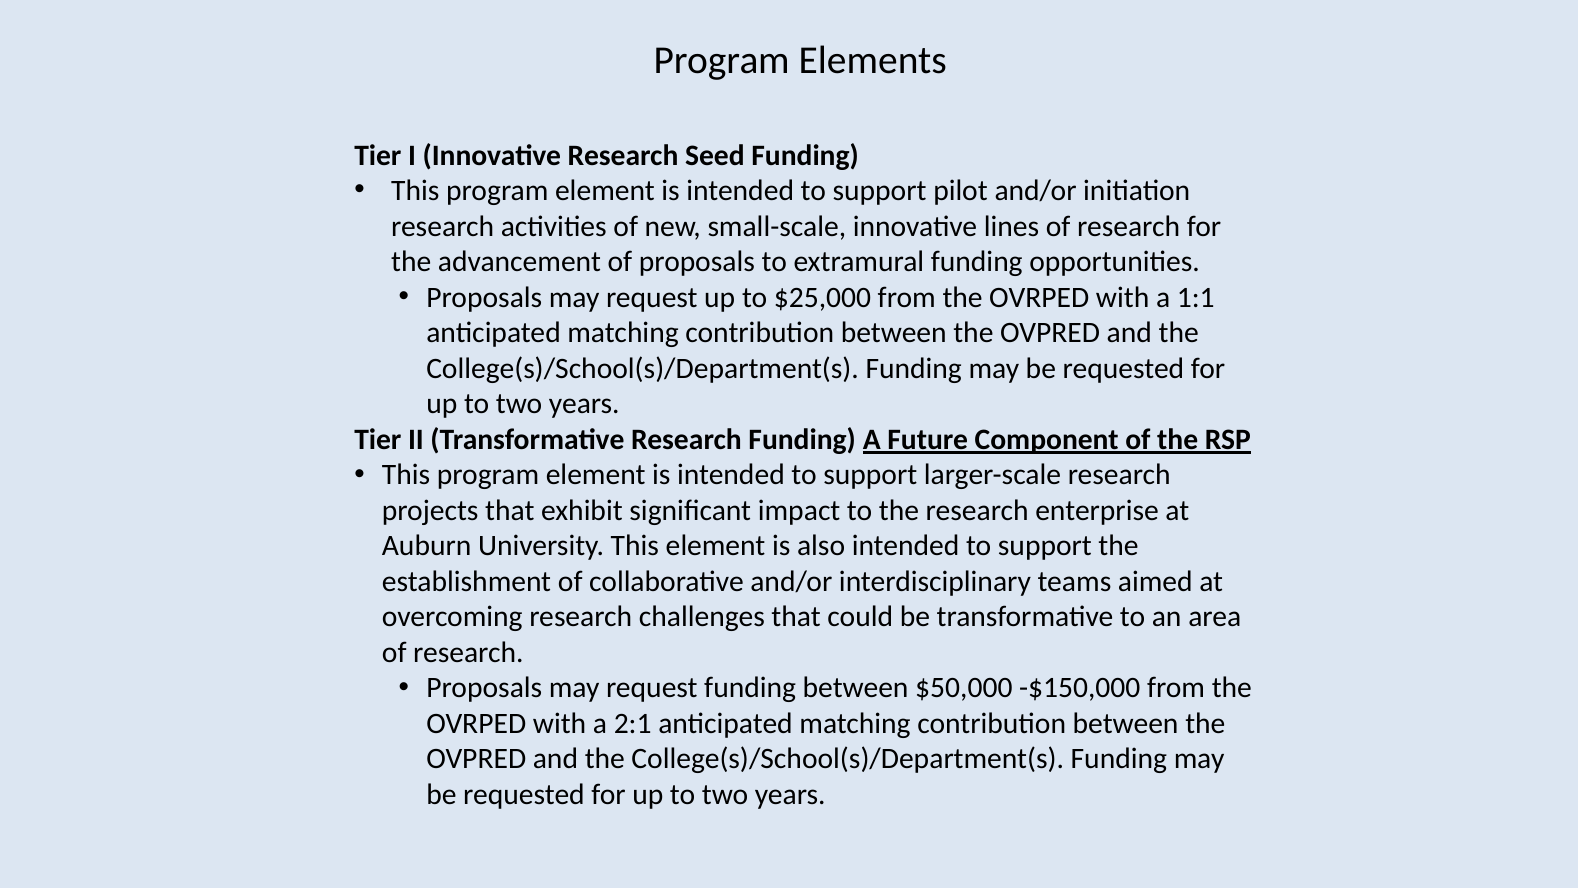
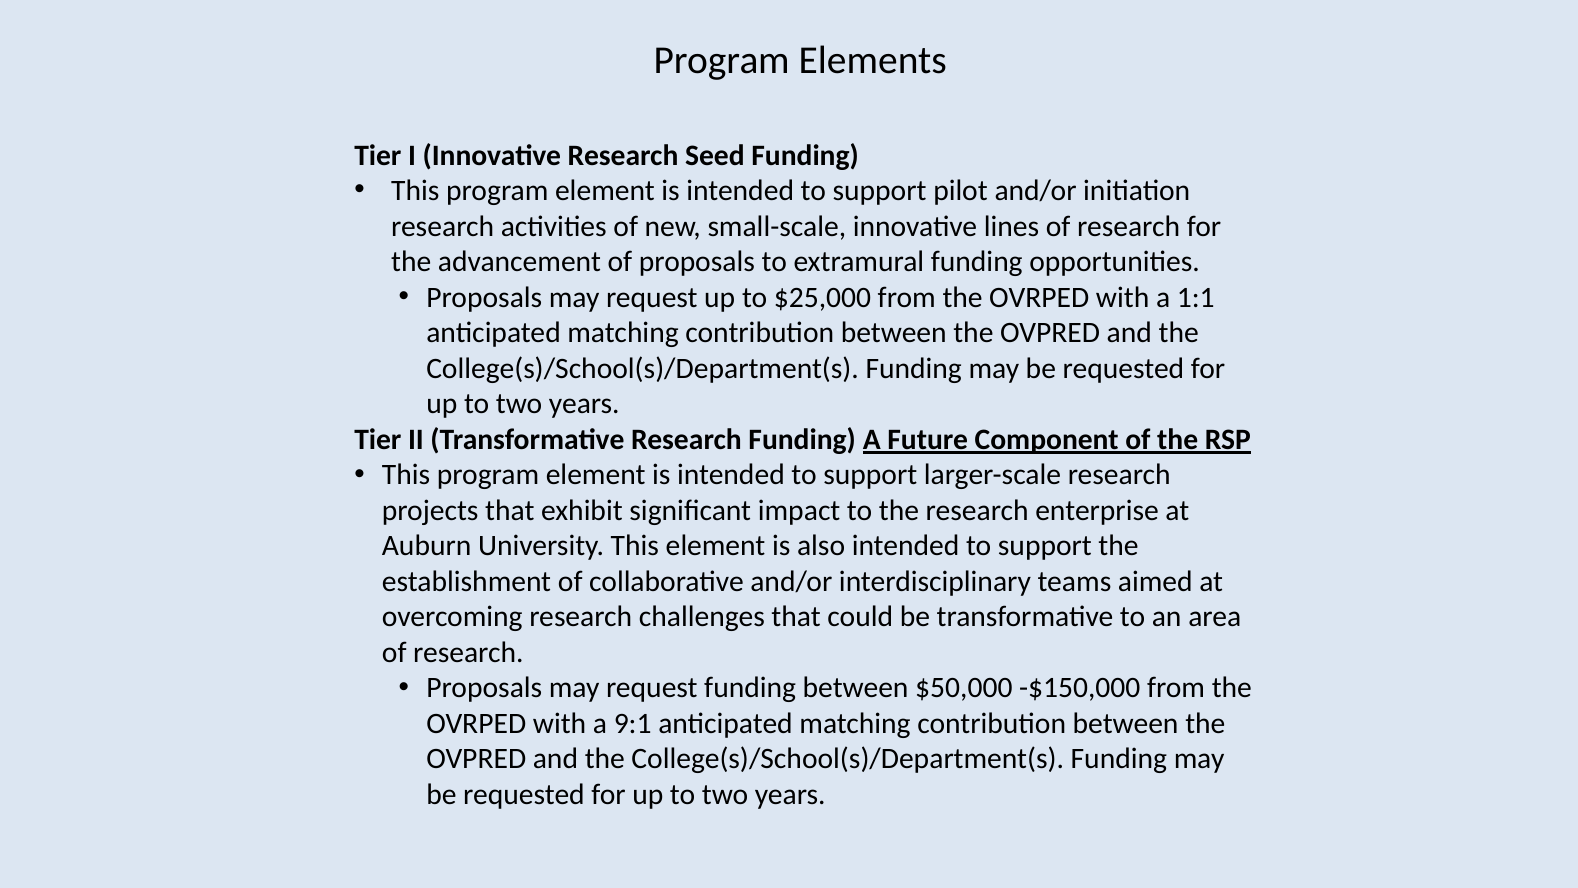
2:1: 2:1 -> 9:1 (633, 723)
